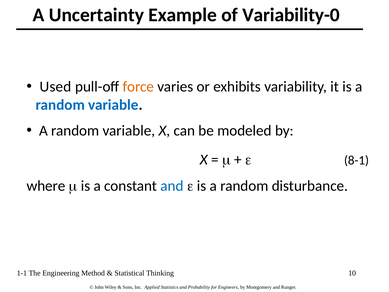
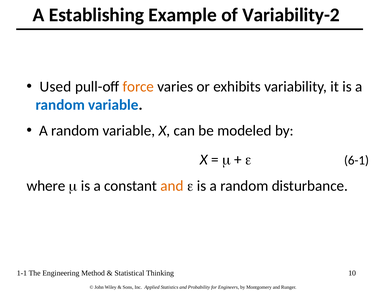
Uncertainty: Uncertainty -> Establishing (96, 15)
Variability-0: Variability-0 -> Variability-2 (291, 15)
8-1: 8-1 -> 6-1 (356, 160)
and colour: blue -> orange (172, 186)
